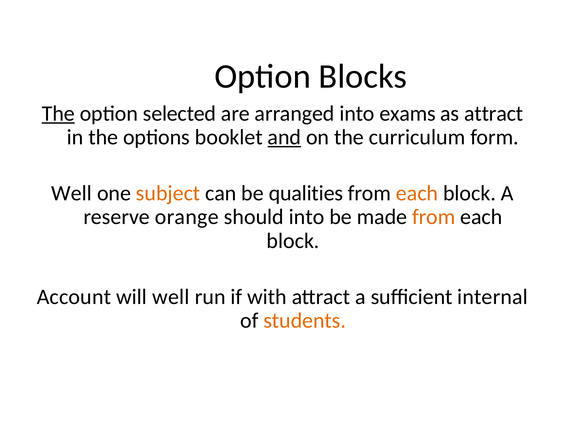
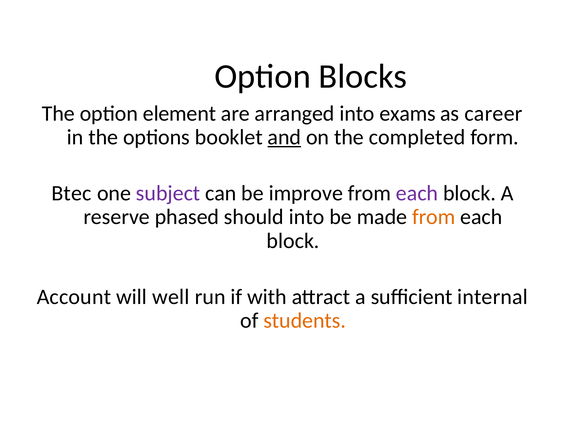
The underline: present -> none (58, 113)
selected: selected -> element (180, 113)
as attract: attract -> career (493, 113)
curriculum: curriculum -> completed (417, 137)
Well: Well -> Btec (71, 193)
subject colour: orange -> purple (168, 193)
qualities: qualities -> improve (306, 193)
each colour: orange -> purple (417, 193)
orange: orange -> phased (187, 217)
